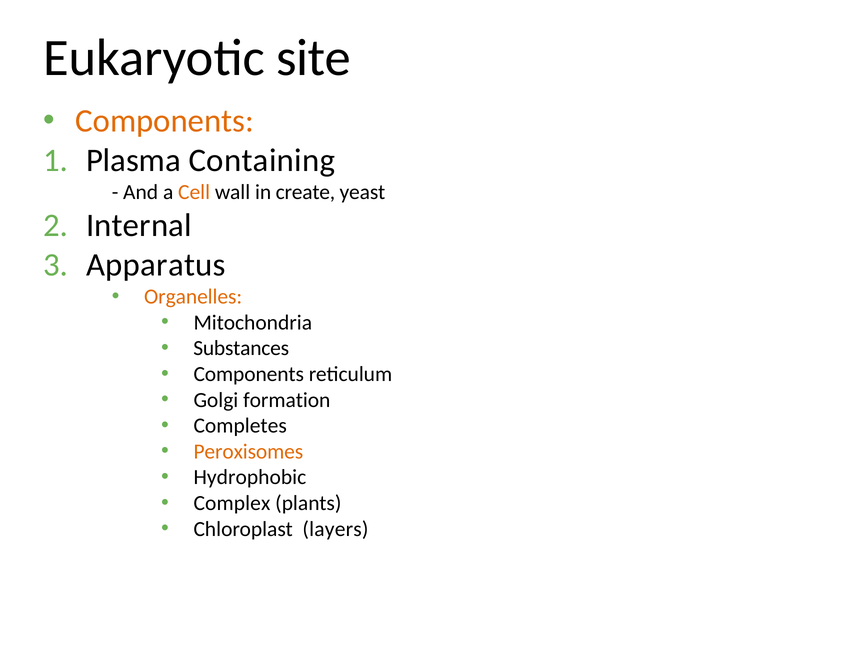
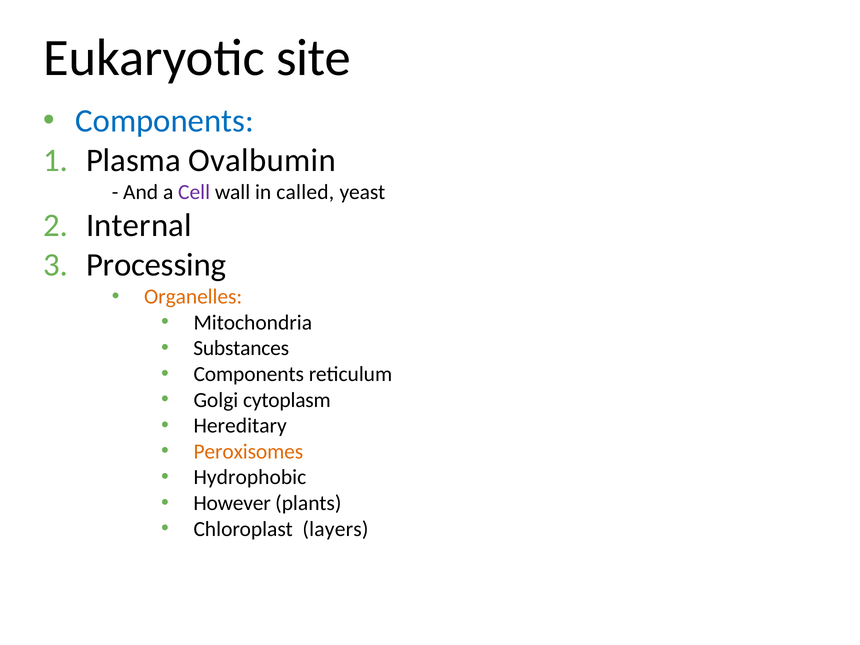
Components colour: orange -> blue (165, 121)
Containing: Containing -> Ovalbumin (262, 160)
Cell colour: orange -> purple (194, 192)
create: create -> called (305, 192)
Apparatus: Apparatus -> Processing (156, 265)
formation: formation -> cytoplasm (287, 400)
Completes: Completes -> Hereditary (240, 426)
Complex: Complex -> However (232, 503)
